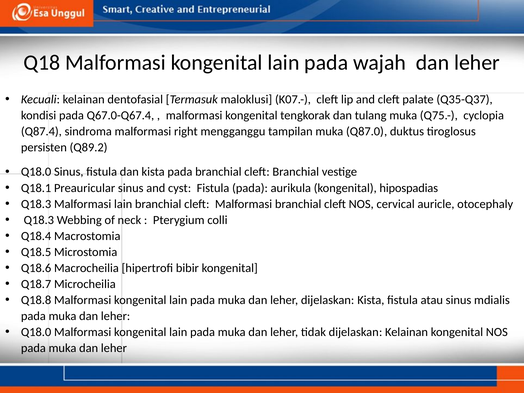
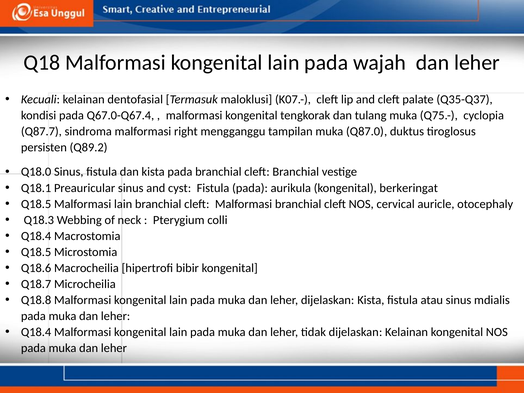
Q87.4: Q87.4 -> Q87.7 (41, 131)
hipospadias: hipospadias -> berkeringat (409, 188)
Q18.3: Q18.3 -> Q18.5 (36, 204)
Q18.0: Q18.0 -> Q18.4 (36, 332)
